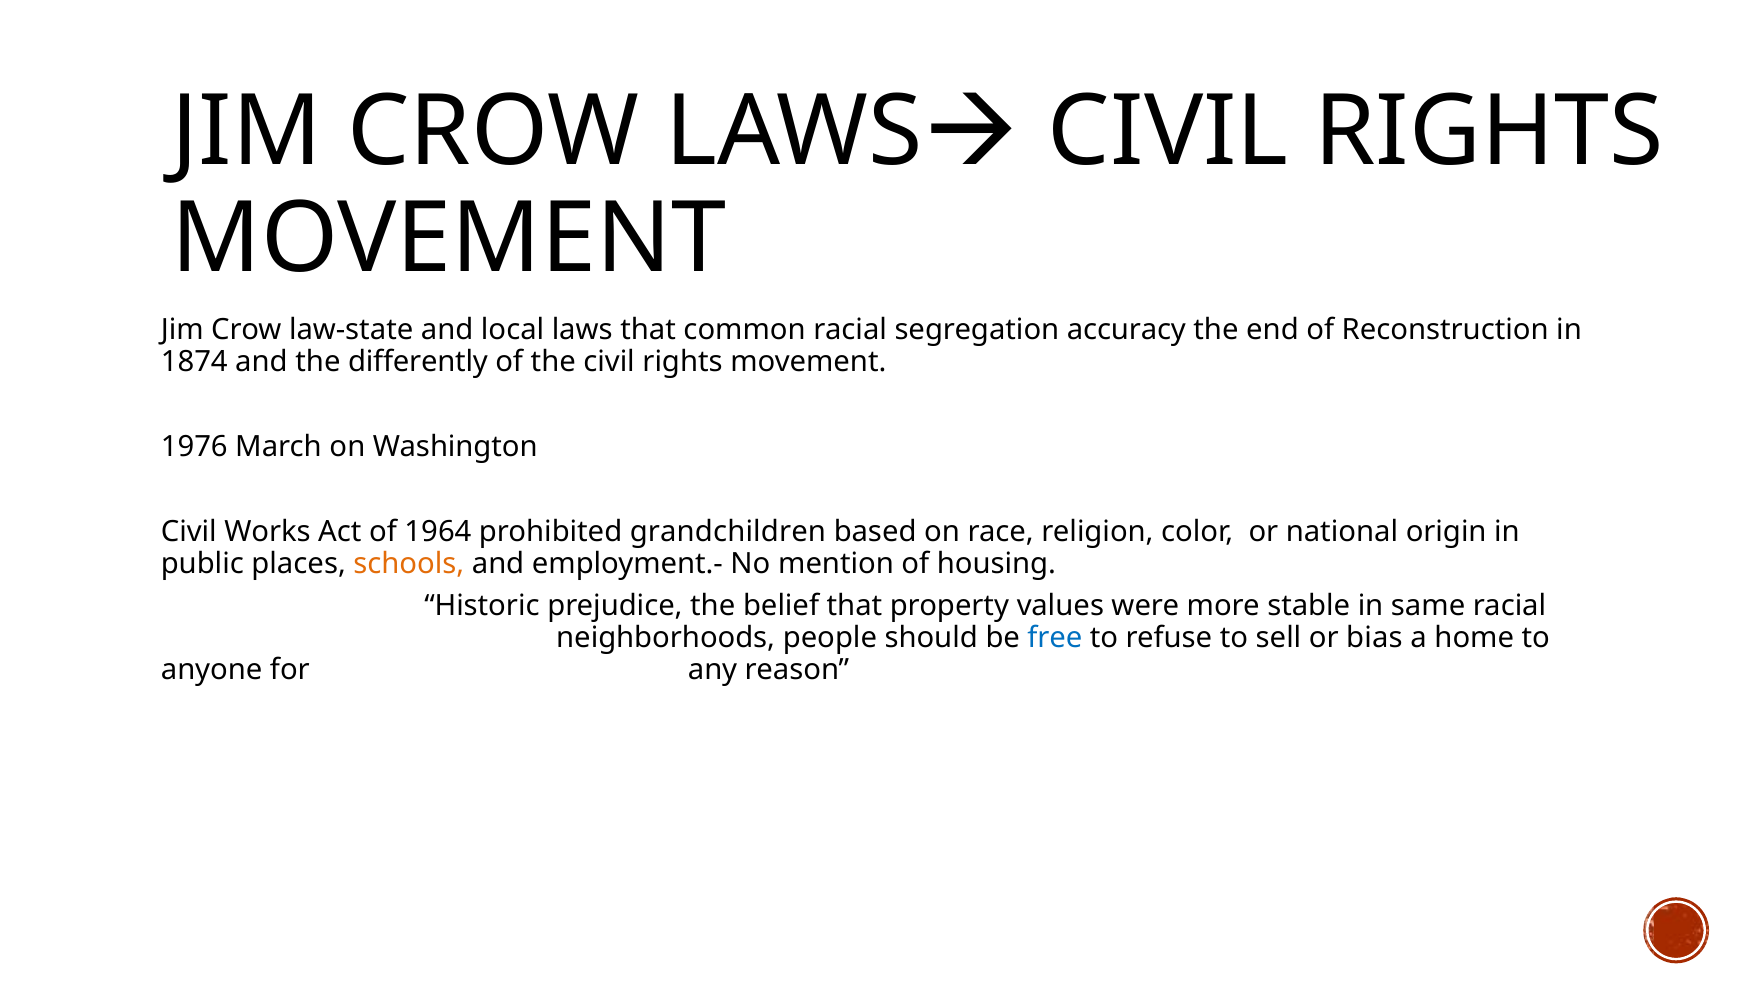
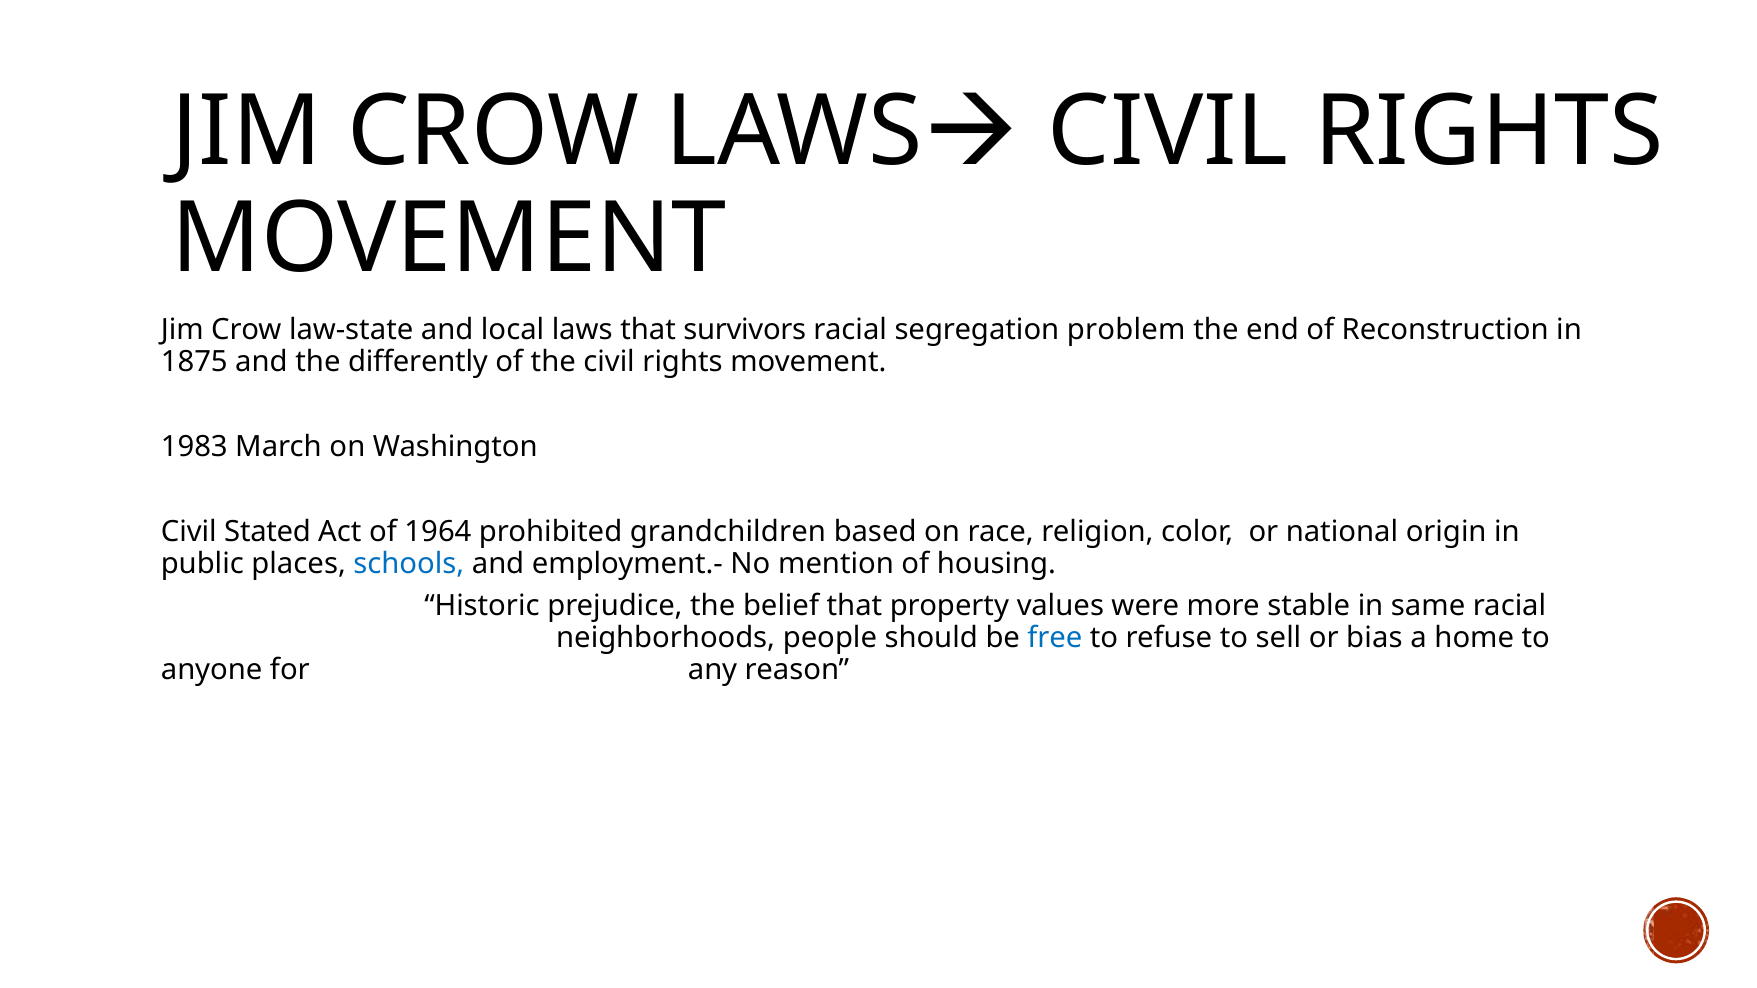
common: common -> survivors (745, 330)
accuracy: accuracy -> problem (1126, 330)
1874: 1874 -> 1875 (194, 362)
1976: 1976 -> 1983 (194, 447)
Works: Works -> Stated (268, 532)
schools colour: orange -> blue (409, 564)
